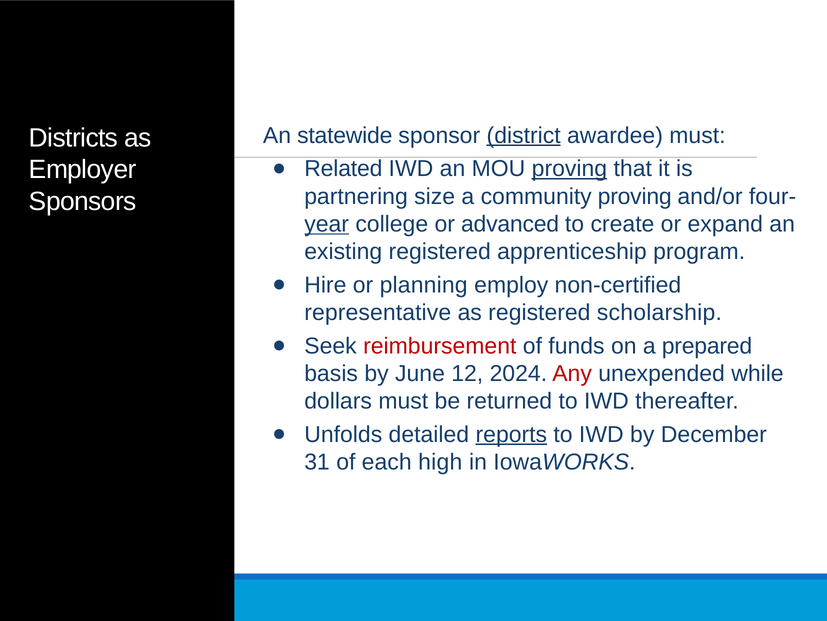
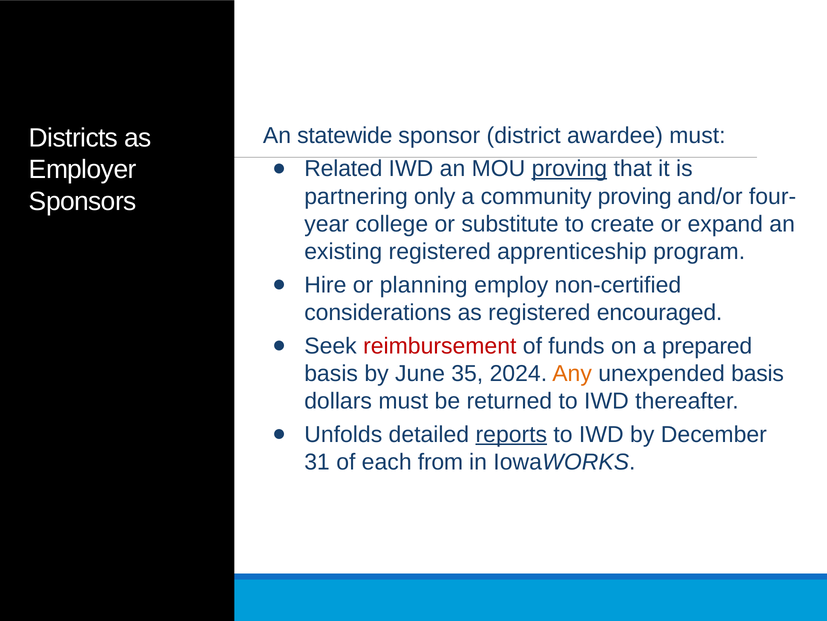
district underline: present -> none (524, 135)
size: size -> only (435, 196)
year underline: present -> none (327, 224)
advanced: advanced -> substitute (510, 224)
representative: representative -> considerations (378, 312)
scholarship: scholarship -> encouraged (660, 312)
12: 12 -> 35 (467, 373)
Any colour: red -> orange (572, 373)
unexpended while: while -> basis (758, 373)
high: high -> from (441, 462)
